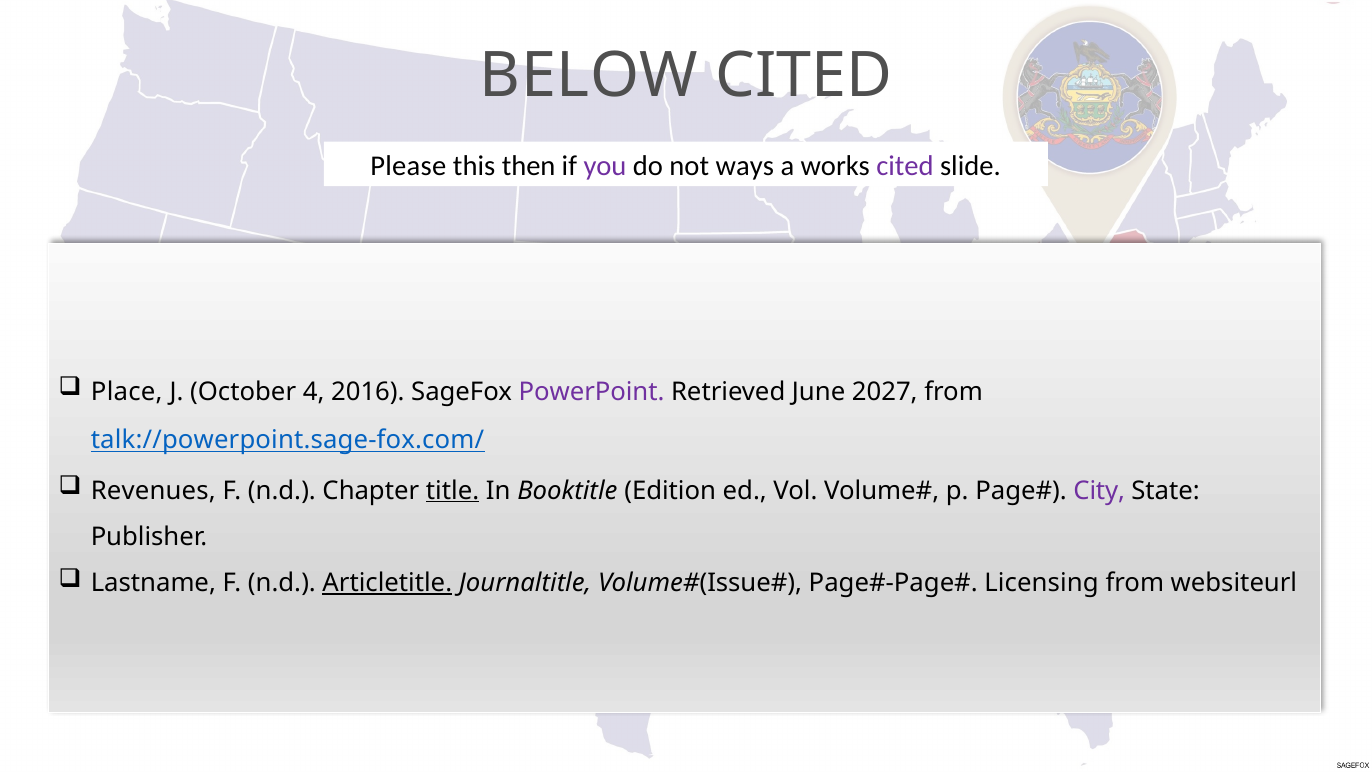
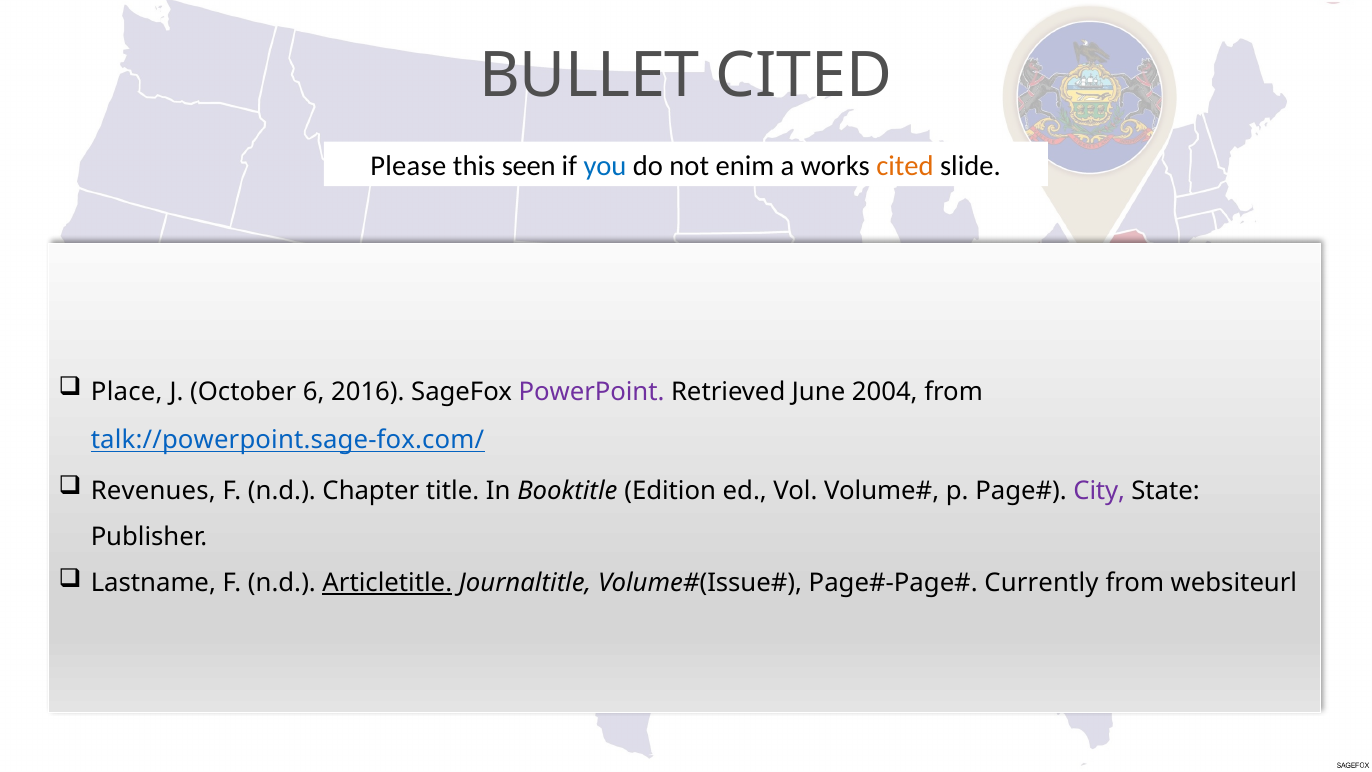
BELOW: BELOW -> BULLET (590, 76)
then: then -> seen (529, 166)
you colour: purple -> blue (605, 166)
ways: ways -> enim (745, 166)
cited colour: purple -> orange (905, 166)
4: 4 -> 6 (314, 392)
2027: 2027 -> 2004 (885, 392)
title underline: present -> none (453, 490)
Licensing: Licensing -> Currently (1042, 583)
